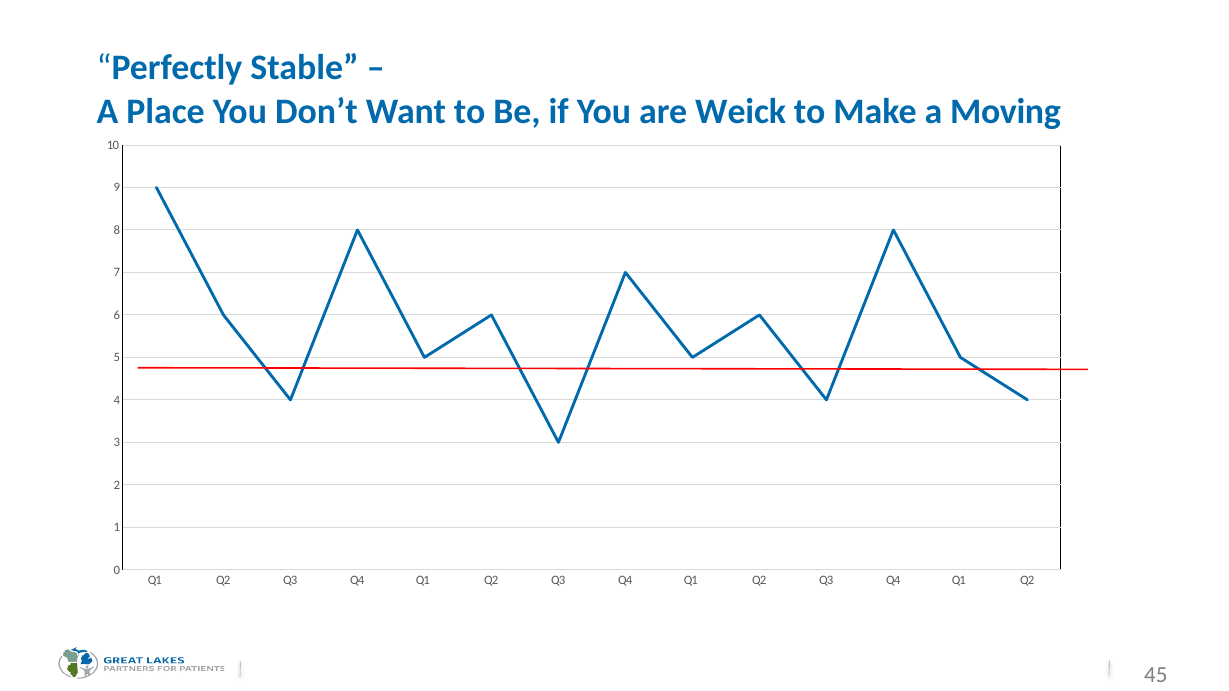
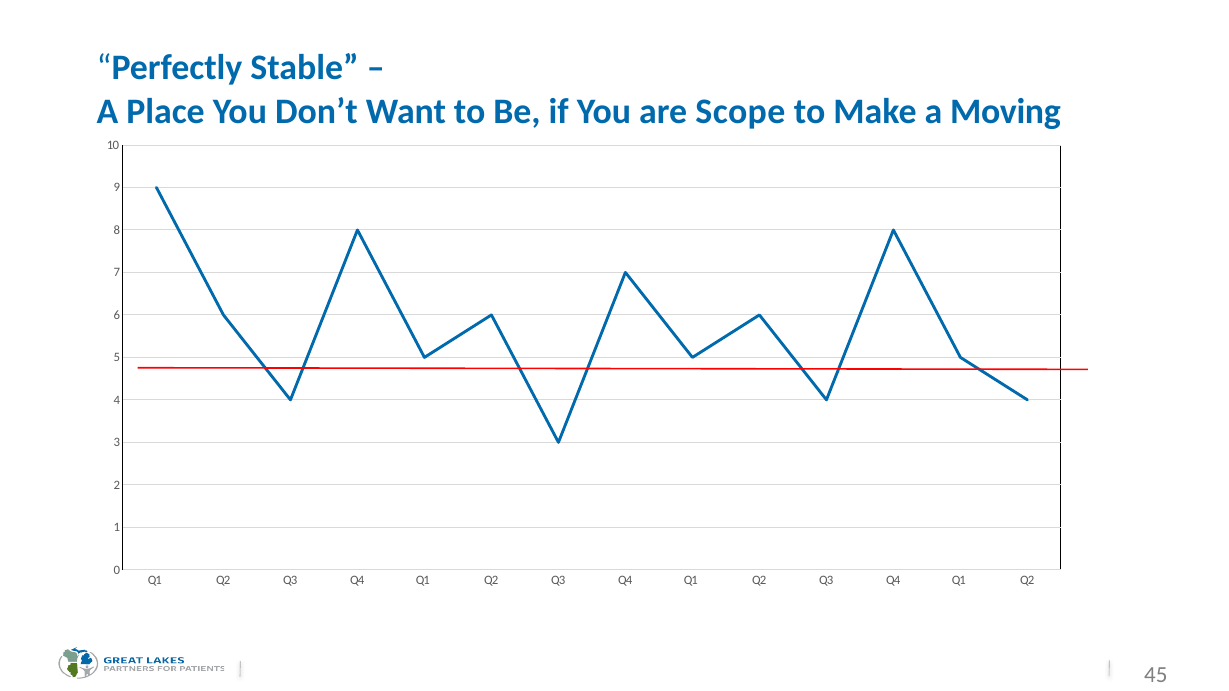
Weick: Weick -> Scope (740, 111)
